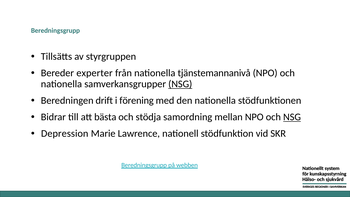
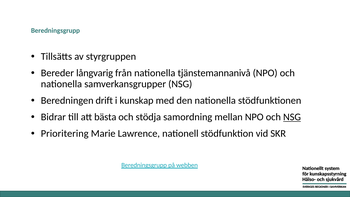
experter: experter -> långvarig (95, 73)
NSG underline: present -> none (180, 84)
förening: förening -> kunskap (137, 101)
Depression: Depression -> Prioritering (65, 133)
